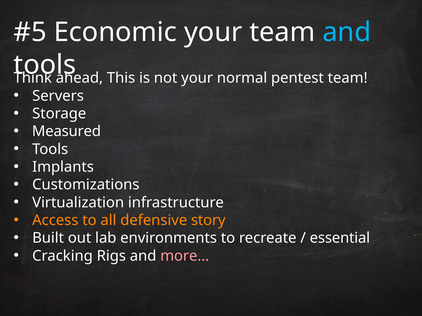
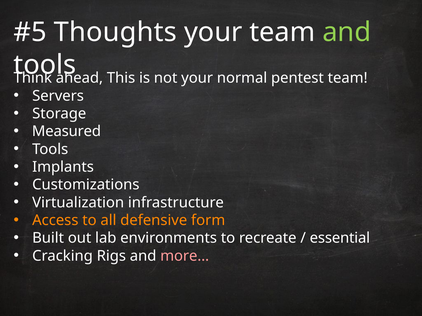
Economic: Economic -> Thoughts (115, 32)
and colour: light blue -> light green (347, 32)
story: story -> form (208, 221)
